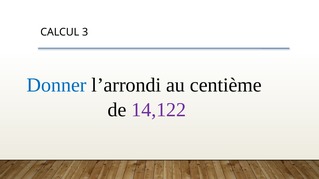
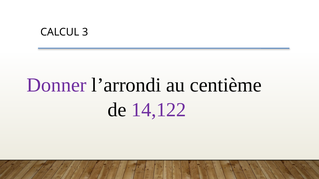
Donner colour: blue -> purple (57, 85)
